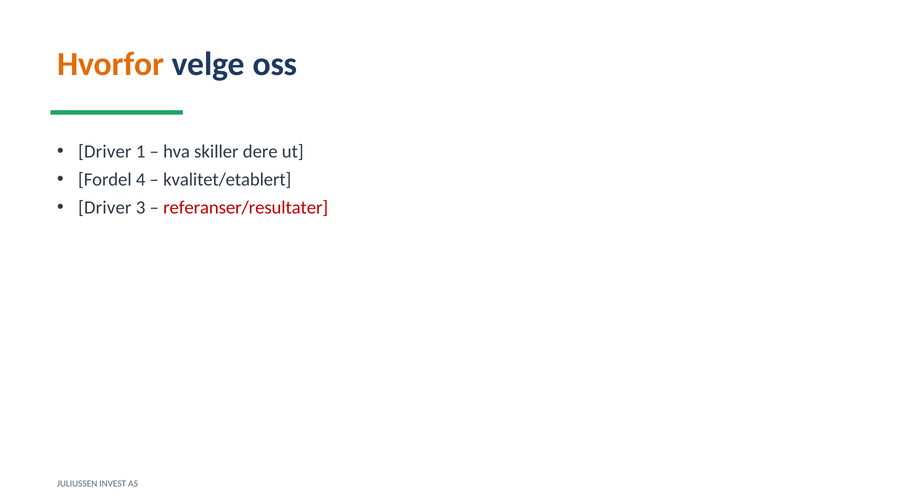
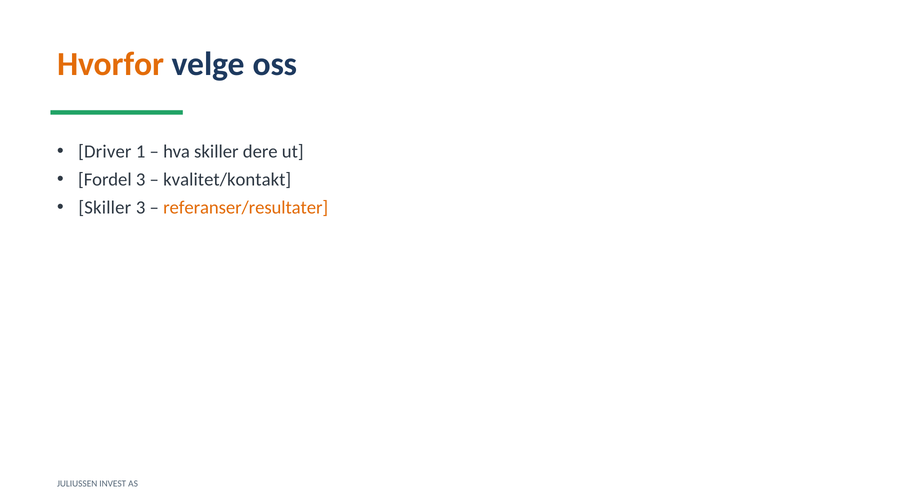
Fordel 4: 4 -> 3 (141, 180)
kvalitet/etablert: kvalitet/etablert -> kvalitet/kontakt (227, 180)
Driver: Driver -> Skiller (105, 208)
referanser/resultater colour: red -> orange (246, 208)
